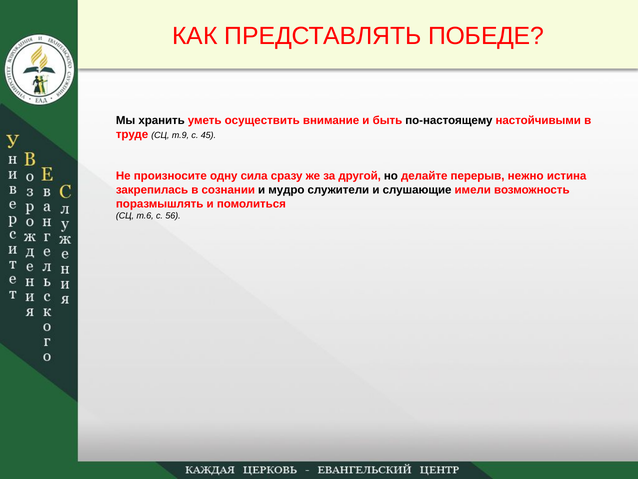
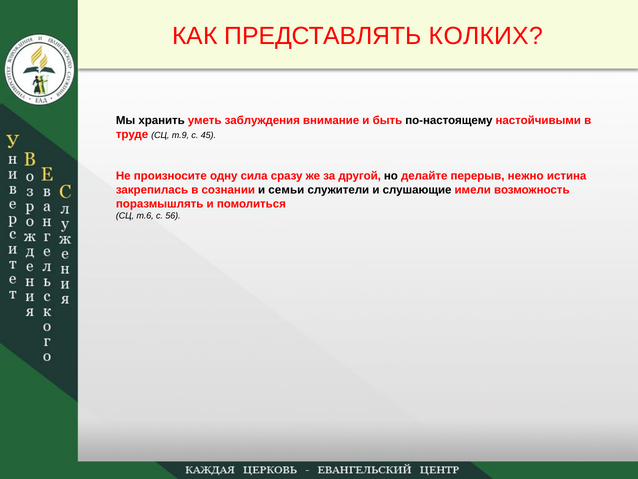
ПОБЕДЕ: ПОБЕДЕ -> КОЛКИХ (486, 36)
осуществить: осуществить -> заблуждения (262, 121)
мудро: мудро -> семьи (286, 190)
